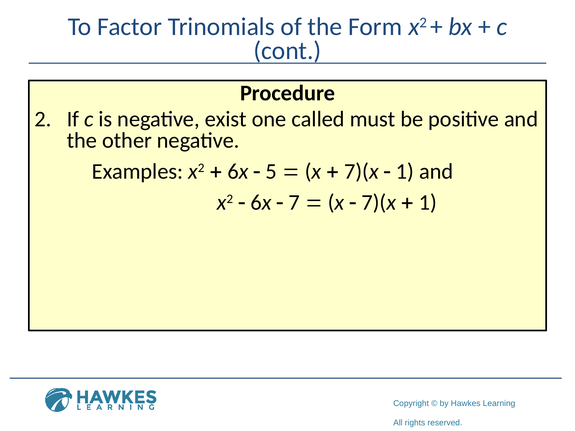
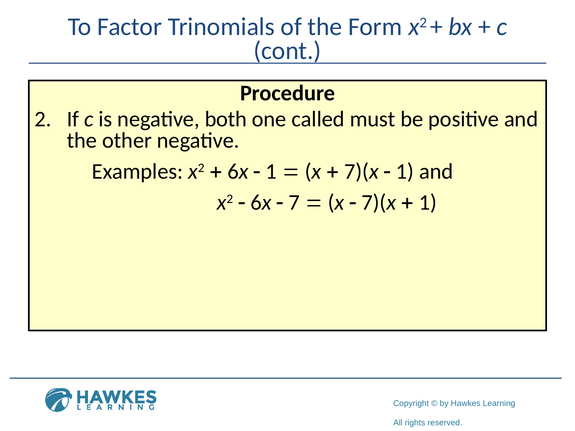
exist: exist -> both (226, 119)
5: 5 -> 1 (271, 172)
